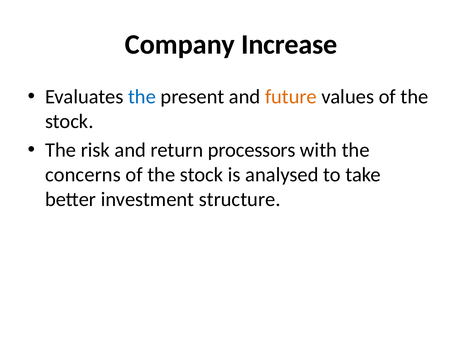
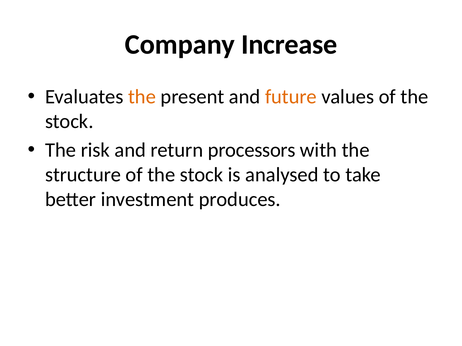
the colour: blue -> orange (142, 97)
concerns: concerns -> structure (83, 175)
structure: structure -> produces (240, 200)
